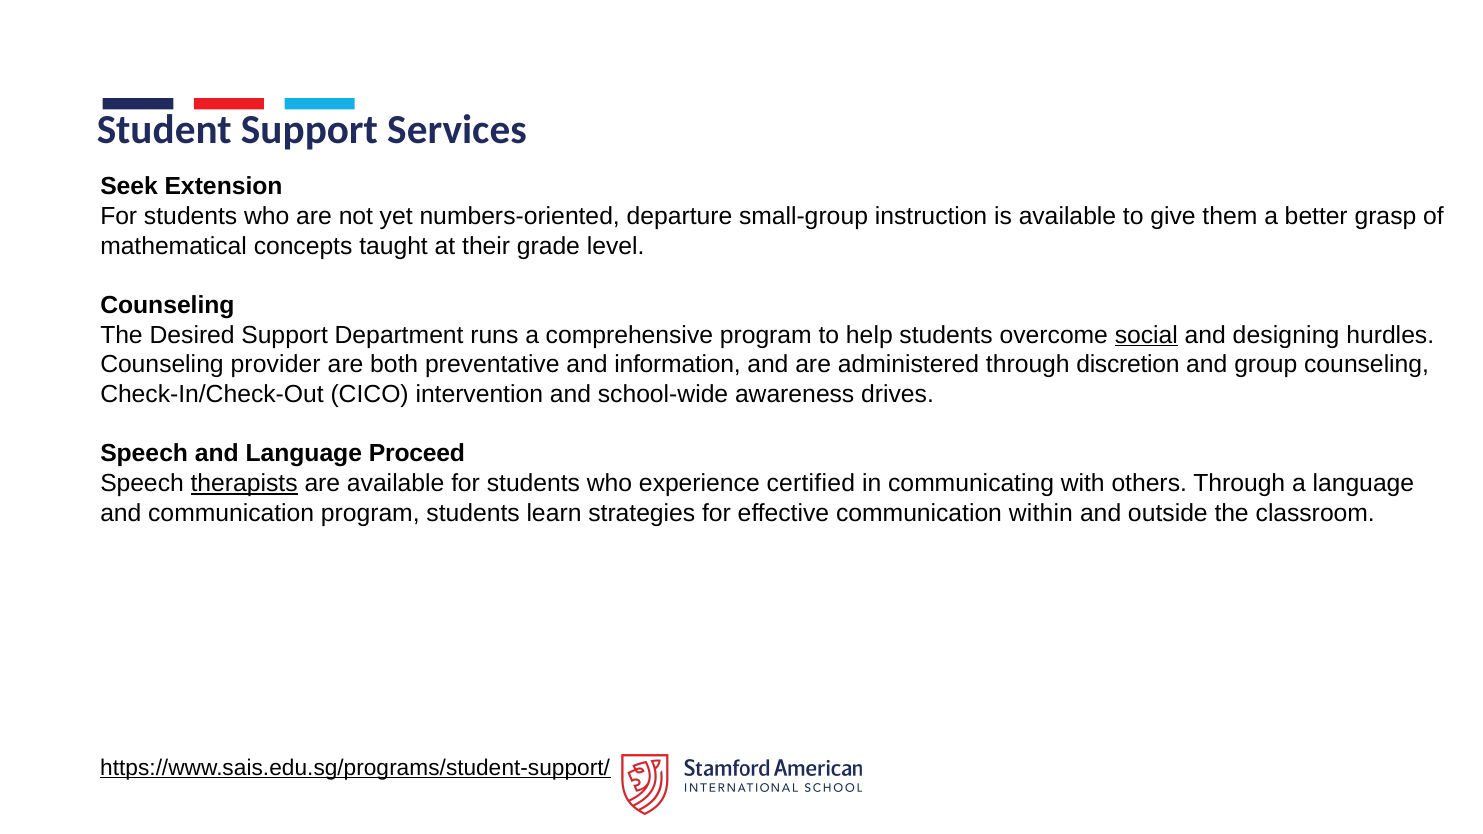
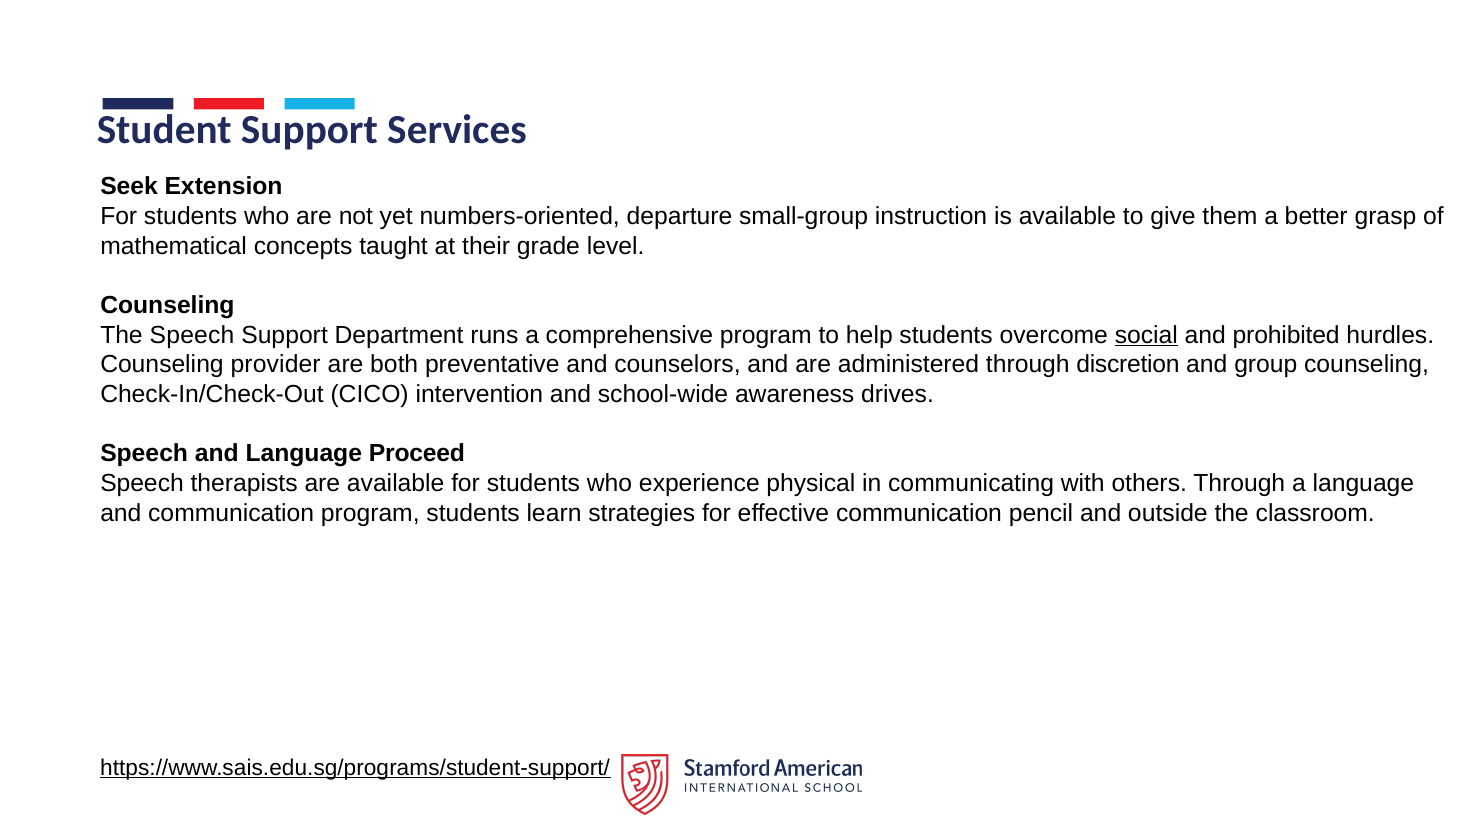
The Desired: Desired -> Speech (192, 335)
designing: designing -> prohibited (1286, 335)
information: information -> counselors (677, 365)
therapists underline: present -> none (244, 483)
certified: certified -> physical (811, 483)
within: within -> pencil (1041, 513)
